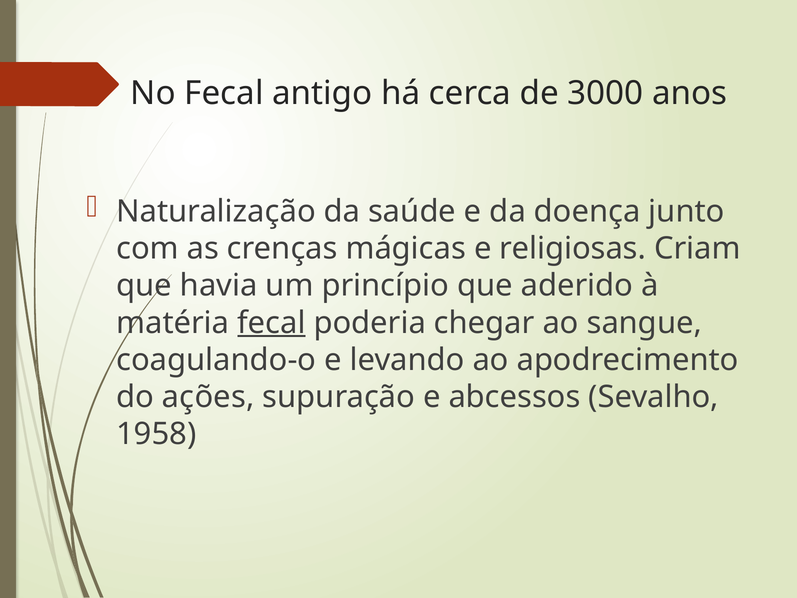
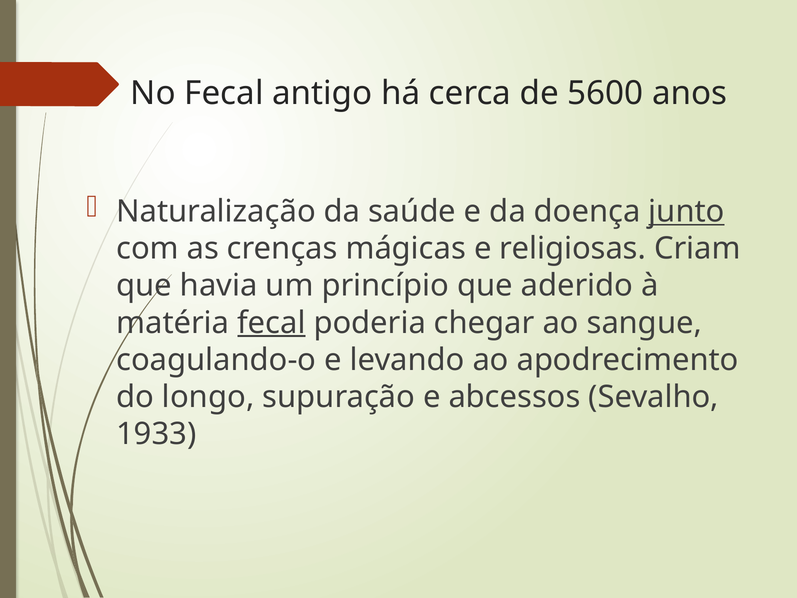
3000: 3000 -> 5600 (605, 93)
junto underline: none -> present (687, 211)
ações: ações -> longo (208, 397)
1958: 1958 -> 1933 (156, 434)
